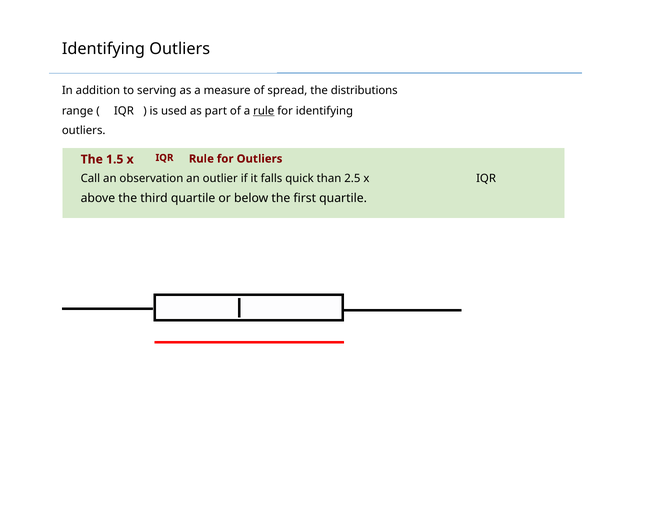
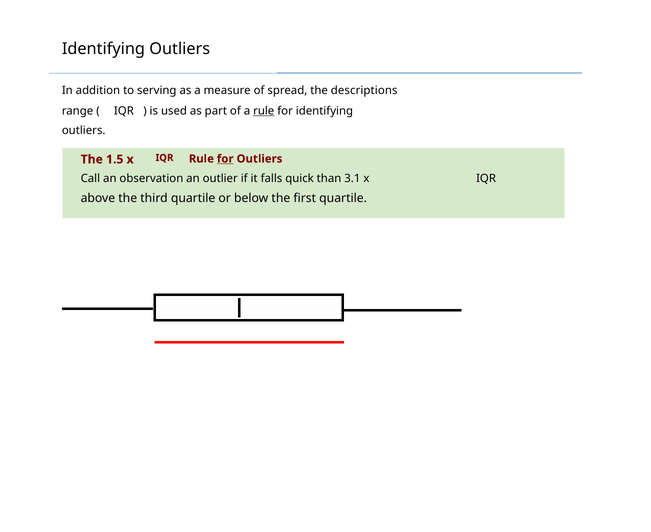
distributions: distributions -> descriptions (364, 90)
for underline: none -> present (225, 159)
2.5: 2.5 -> 3.1 (352, 178)
